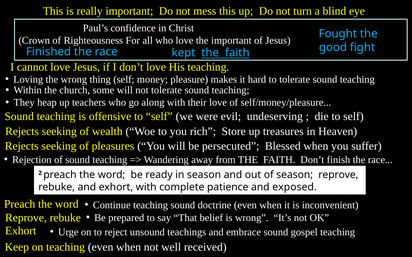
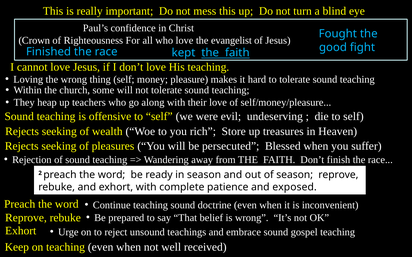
the important: important -> evangelist (231, 41)
